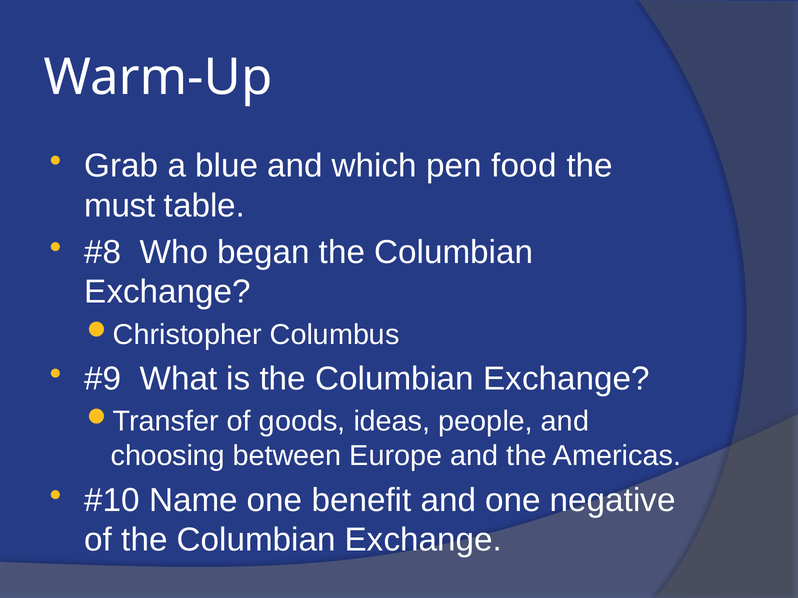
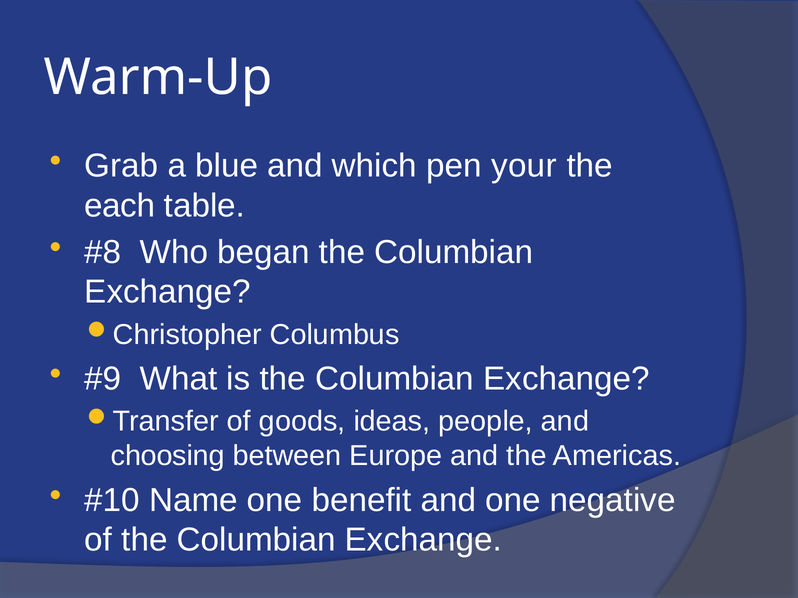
food: food -> your (524, 166)
must: must -> each (120, 206)
